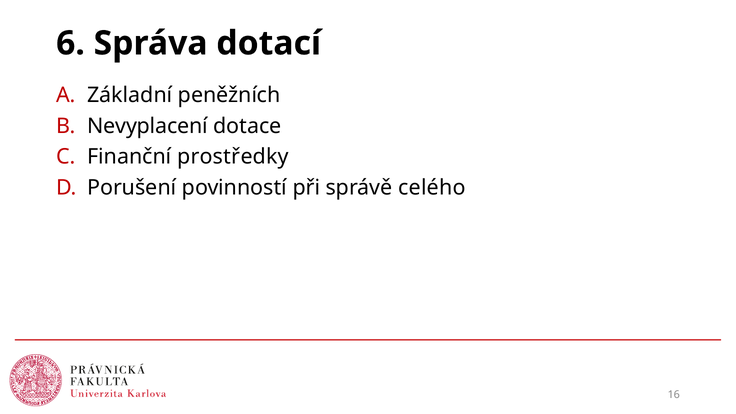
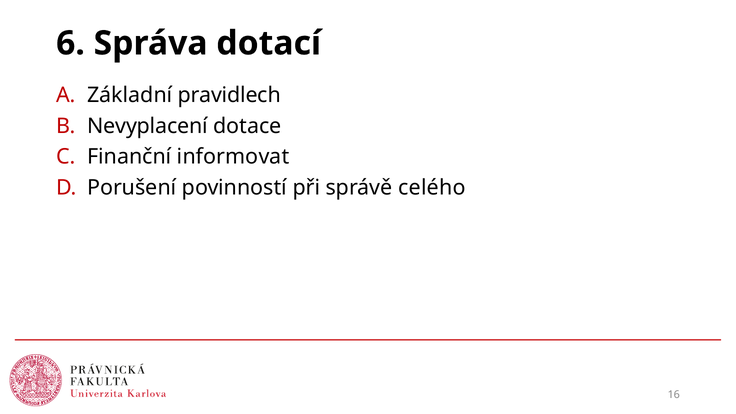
peněžních: peněžních -> pravidlech (229, 95)
prostředky: prostředky -> informovat (233, 157)
